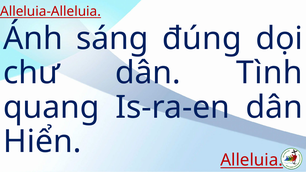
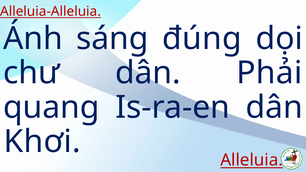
Tình: Tình -> Phải (269, 73)
Hiển: Hiển -> Khơi (42, 142)
